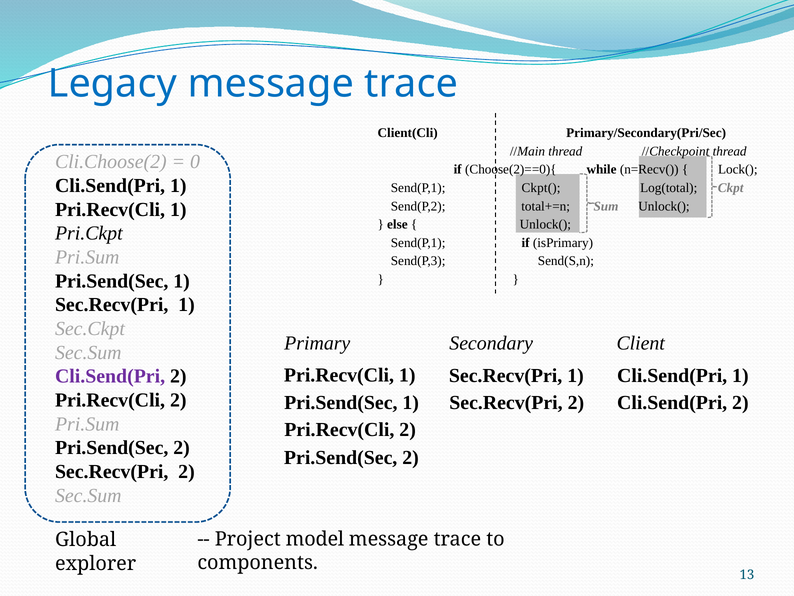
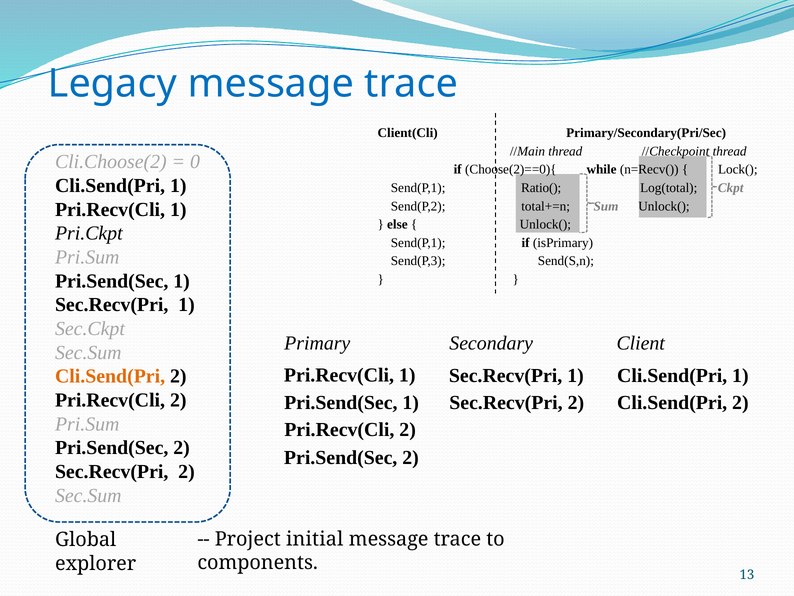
Ckpt(: Ckpt( -> Ratio( (541, 188)
Cli.Send(Pri colour: purple -> orange (110, 376)
model: model -> initial (315, 539)
